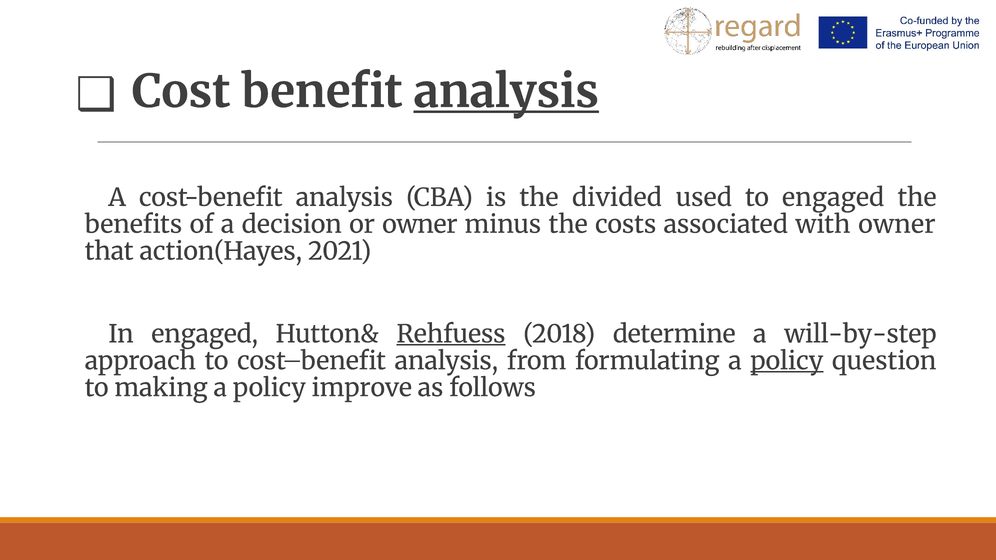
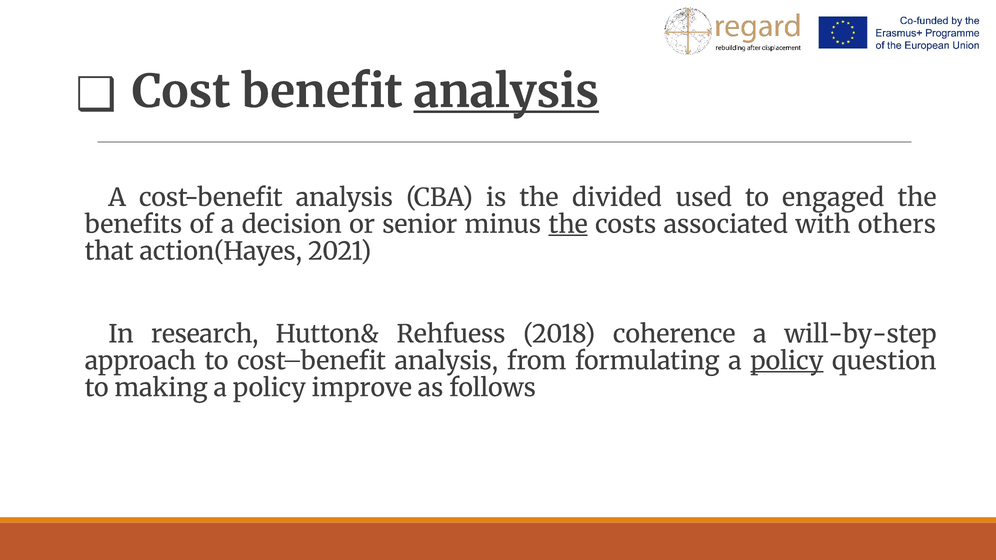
or owner: owner -> senior (420, 225)
the underline: none -> present (568, 225)
with owner: owner -> others (897, 225)
In engaged: engaged -> research (205, 334)
Rehfuess underline: present -> none (451, 334)
determine: determine -> coherence (674, 334)
